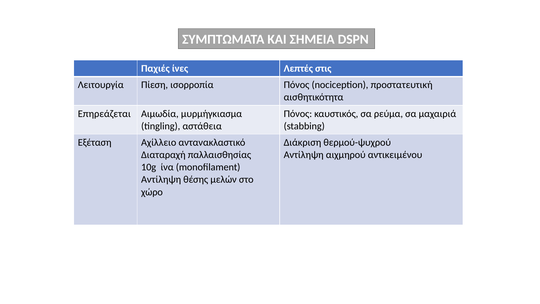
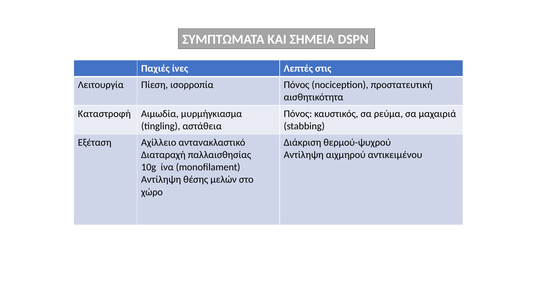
Επηρεάζεται: Επηρεάζεται -> Καταστροφή (104, 114)
